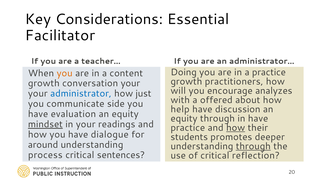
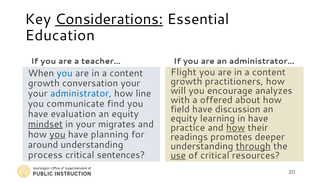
Considerations underline: none -> present (109, 19)
Facilitator: Facilitator -> Education (60, 35)
Doing: Doing -> Flight (184, 72)
practice: practice -> content (269, 72)
you colour: orange -> blue (65, 73)
just: just -> line (143, 94)
side: side -> find (116, 104)
help: help -> field (180, 109)
equity through: through -> learning (217, 119)
readings: readings -> migrates (117, 125)
you underline: none -> present (57, 135)
dialogue: dialogue -> planning (110, 135)
students: students -> readings (189, 137)
use underline: none -> present (178, 156)
reflection: reflection -> resources (256, 156)
